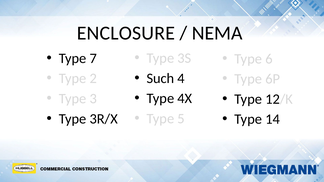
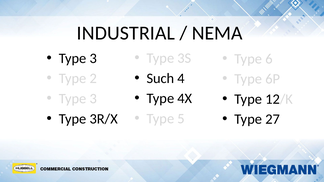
ENCLOSURE: ENCLOSURE -> INDUSTRIAL (126, 33)
7: 7 -> 3 (93, 58)
14: 14 -> 27 (273, 119)
